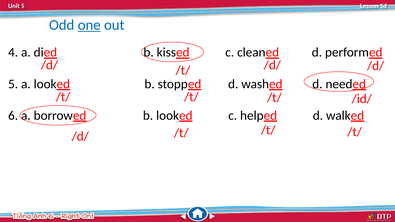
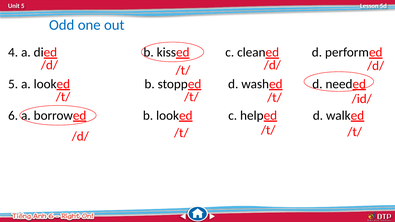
one underline: present -> none (89, 25)
